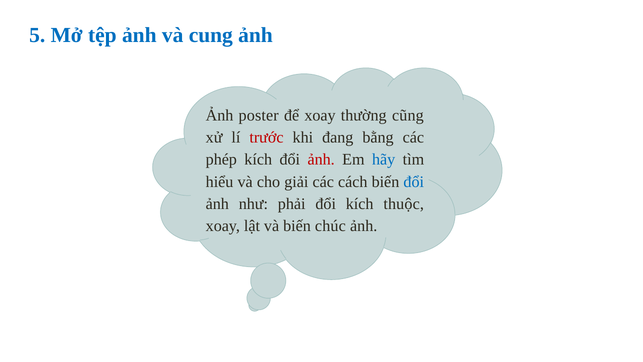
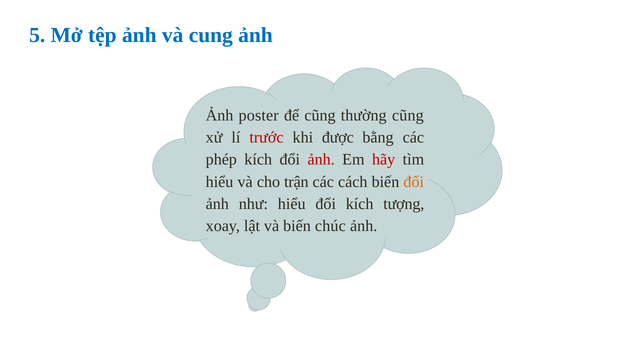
để xoay: xoay -> cũng (320, 115)
đang: đang -> được (338, 137)
hãy colour: blue -> red (384, 159)
giải: giải -> trận (296, 182)
đổi colour: blue -> orange (414, 182)
như phải: phải -> hiểu (292, 204)
thuộc: thuộc -> tượng (404, 204)
